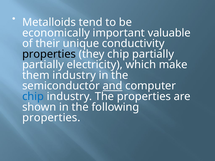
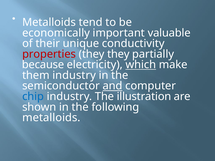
properties colour: black -> red (49, 54)
they chip: chip -> they (118, 54)
partially: partially -> because (43, 65)
which underline: none -> present (141, 65)
The properties: properties -> illustration (144, 97)
properties: properties -> metalloids (51, 118)
